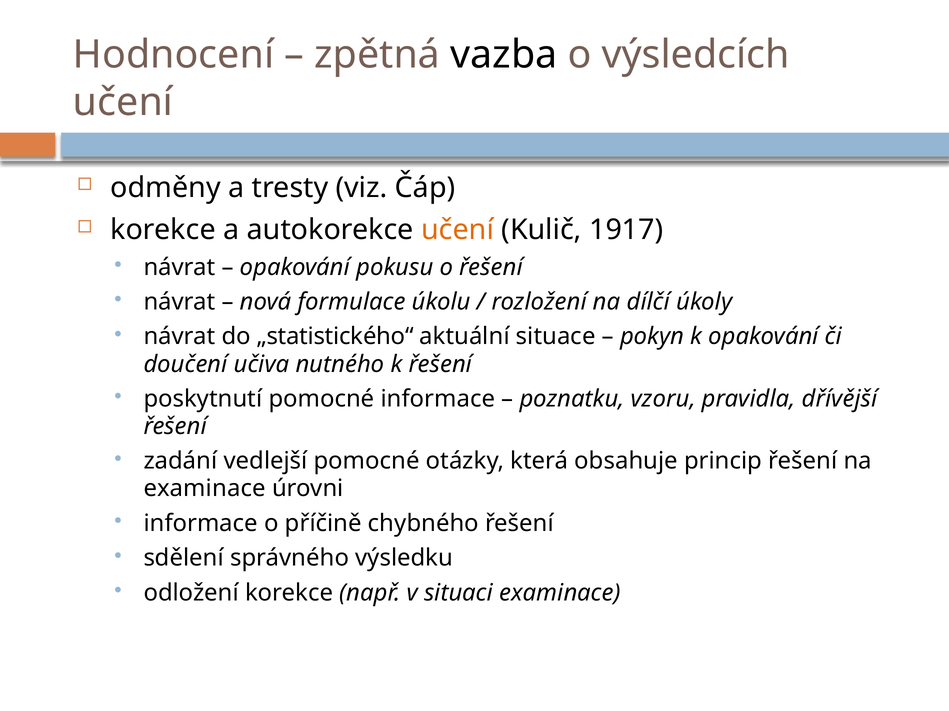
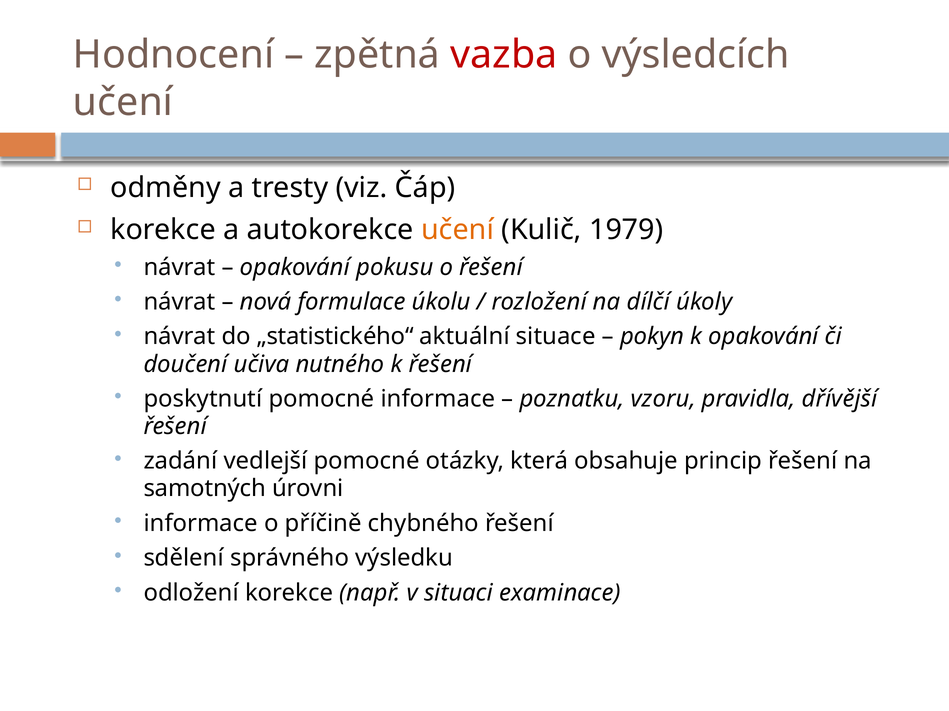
vazba colour: black -> red (504, 55)
1917: 1917 -> 1979 (626, 230)
examinace: examinace -> samotných (205, 489)
